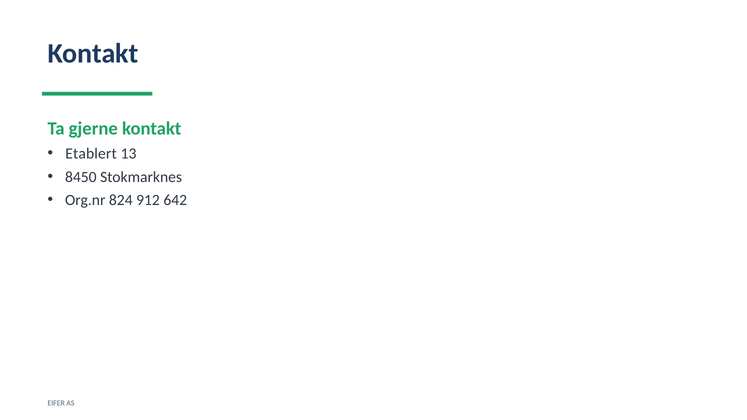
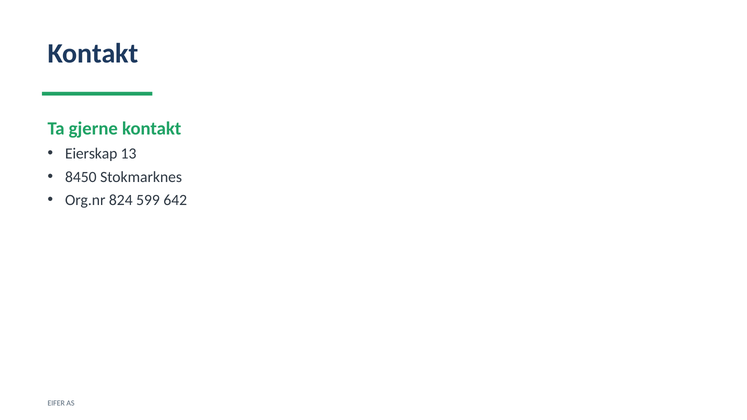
Etablert: Etablert -> Eierskap (91, 154)
912: 912 -> 599 (148, 200)
